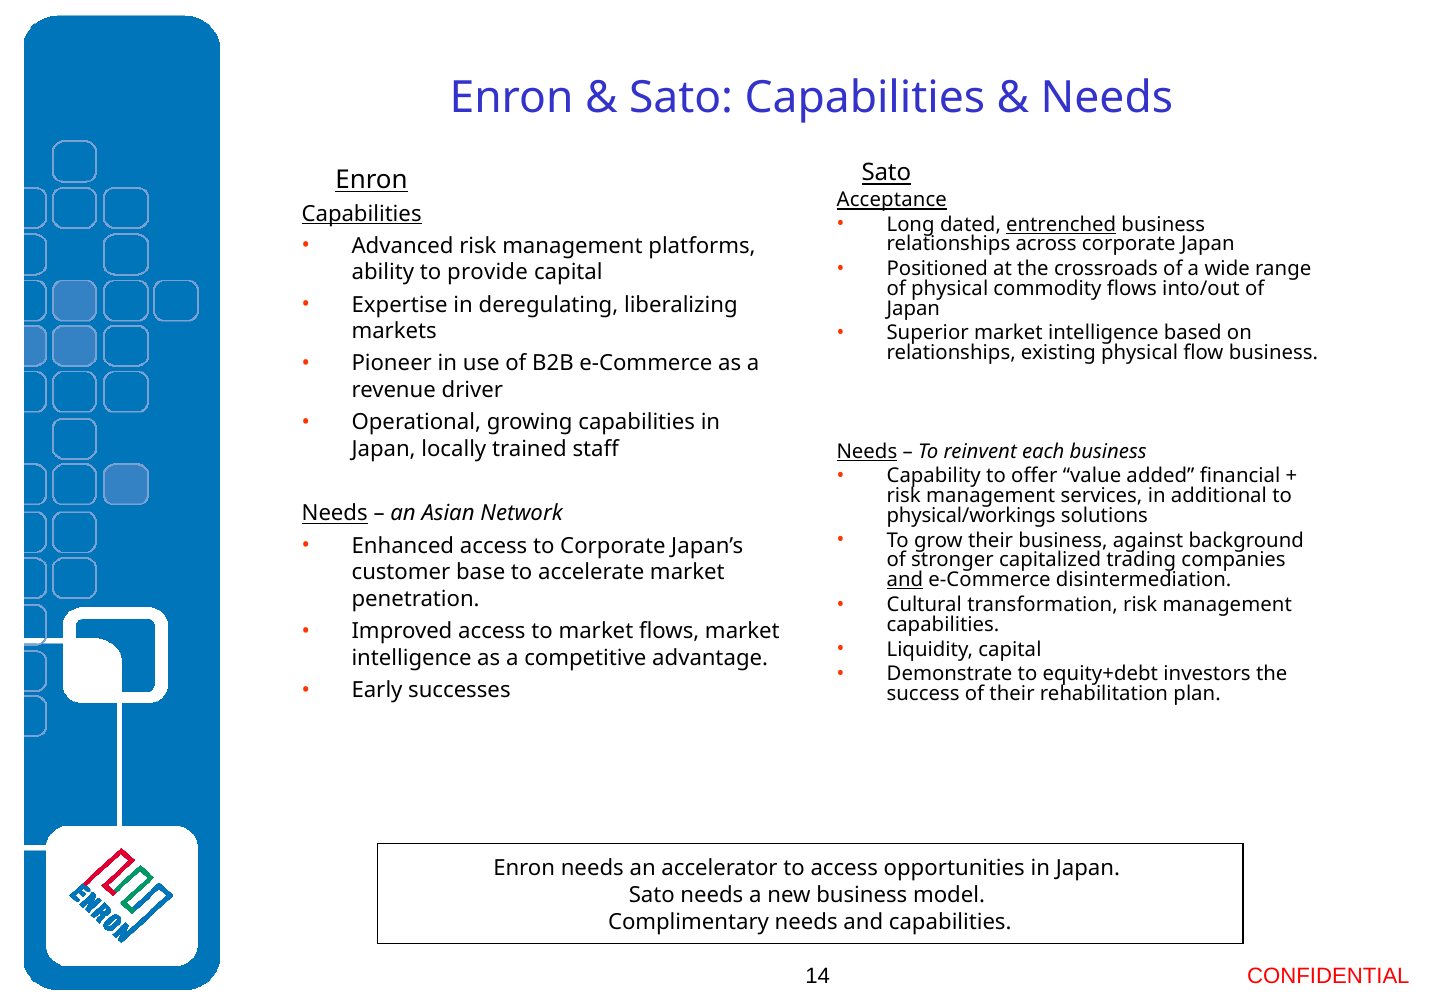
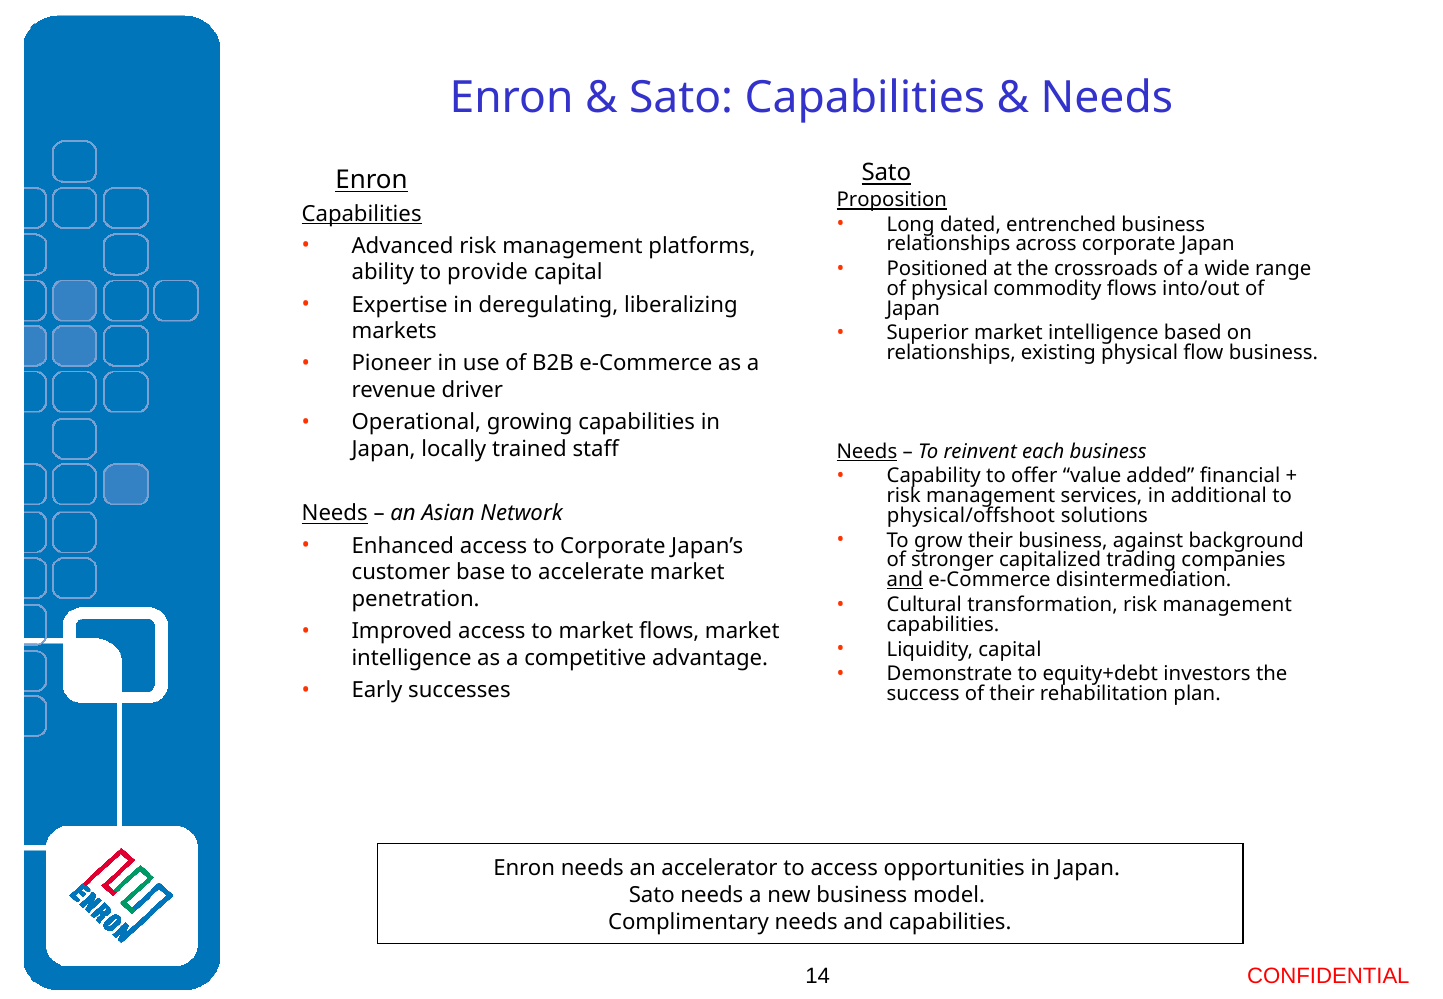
Acceptance: Acceptance -> Proposition (892, 200)
entrenched underline: present -> none (1061, 224)
physical/workings: physical/workings -> physical/offshoot (971, 516)
